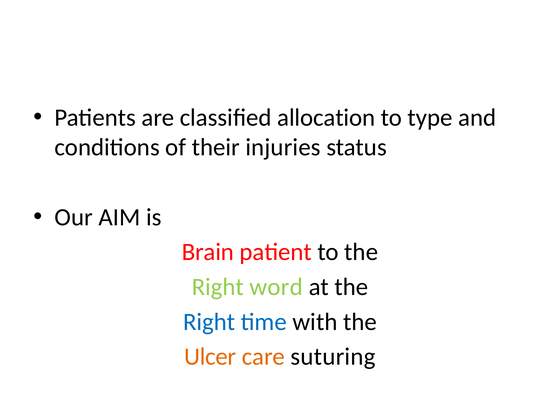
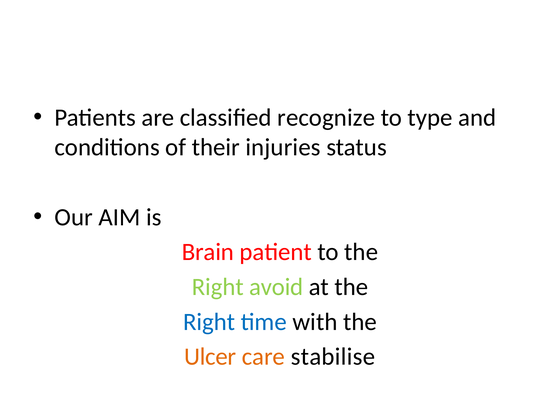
allocation: allocation -> recognize (326, 117)
word: word -> avoid (276, 287)
suturing: suturing -> stabilise (333, 357)
